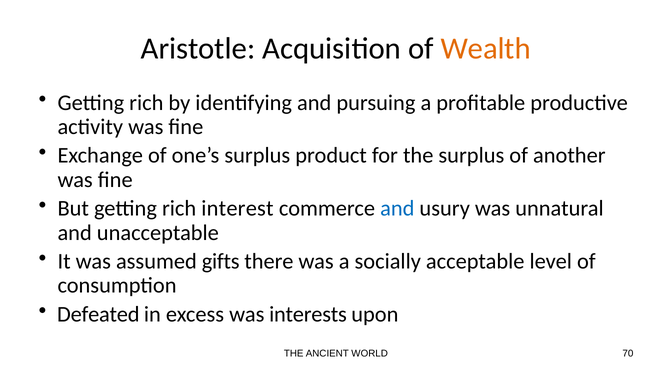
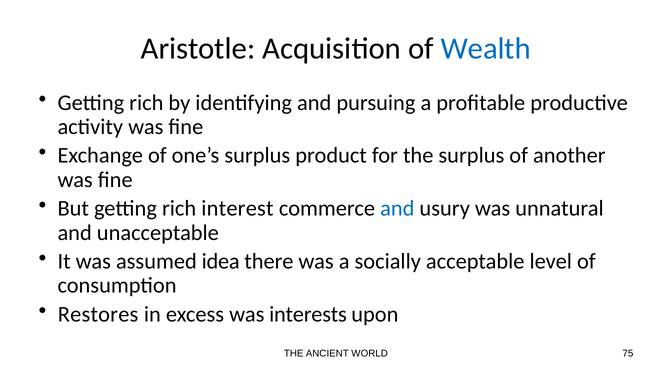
Wealth colour: orange -> blue (486, 49)
gifts: gifts -> idea (221, 261)
Defeated: Defeated -> Restores (98, 314)
70: 70 -> 75 (628, 353)
